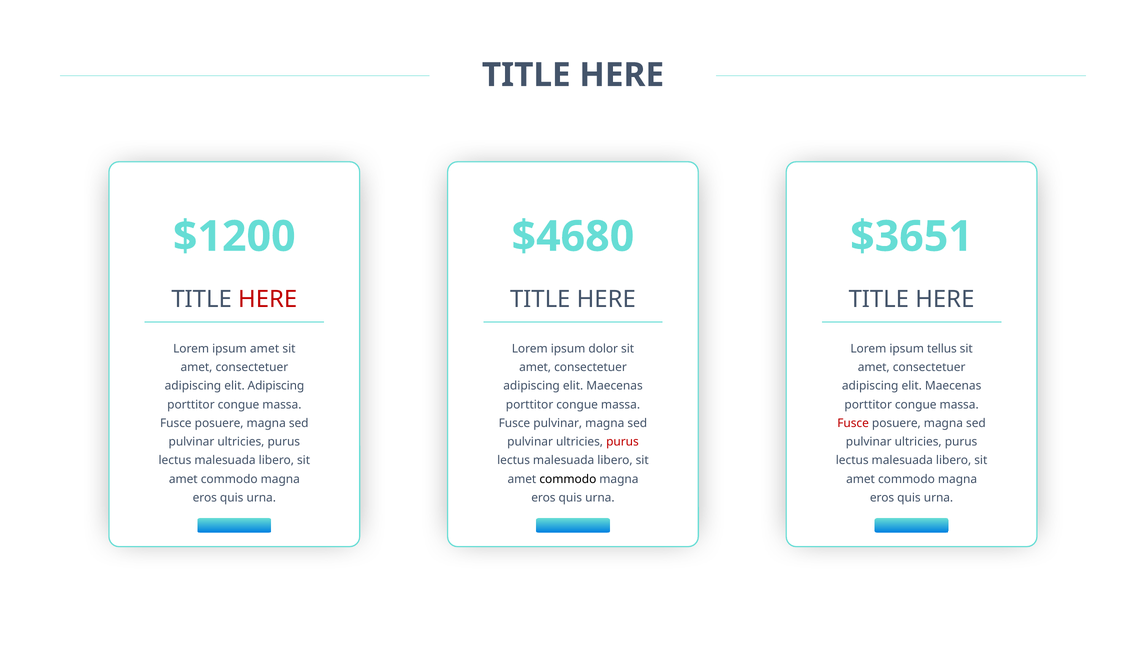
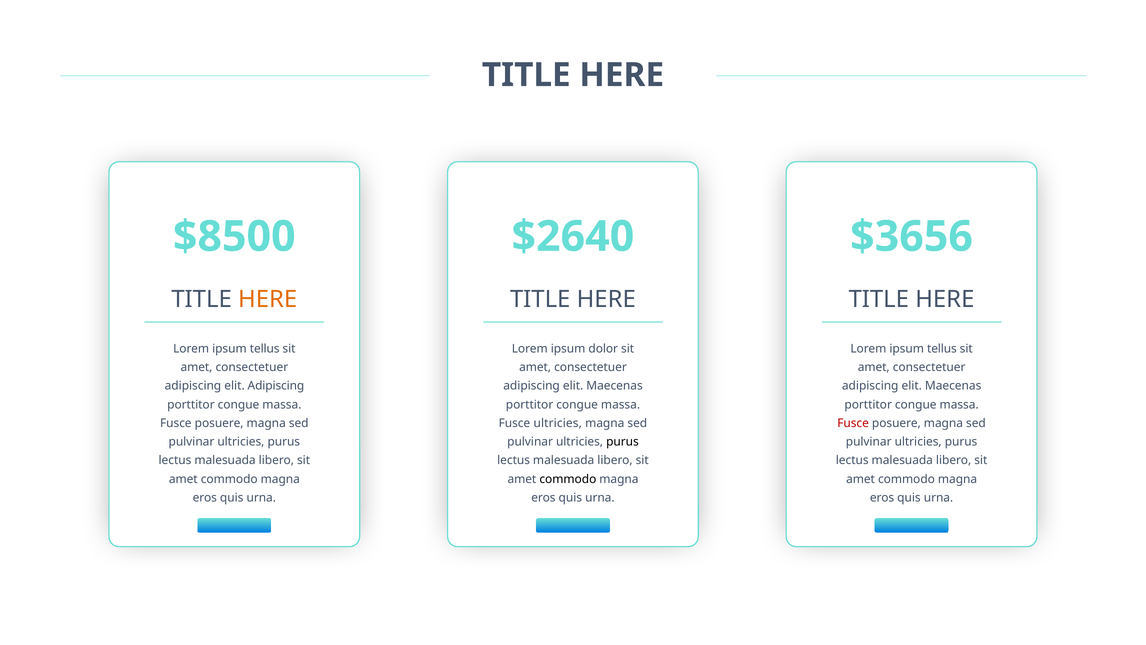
$1200: $1200 -> $8500 (234, 237)
$4680: $4680 -> $2640 (573, 237)
$3651: $3651 -> $3656 (912, 237)
HERE colour: red -> orange (268, 299)
amet: amet -> tellus (265, 348)
Fusce pulvinar: pulvinar -> ultricies (558, 423)
purus colour: red -> black (622, 442)
